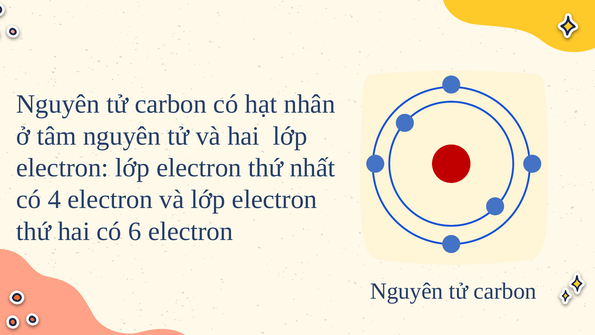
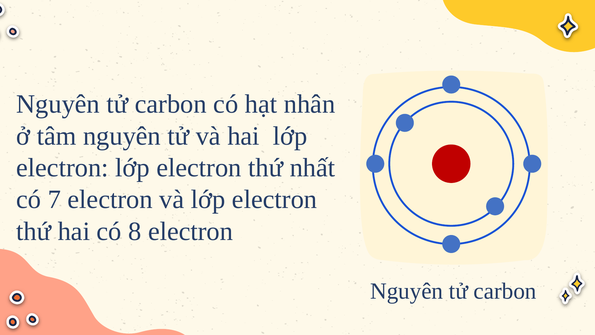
4: 4 -> 7 (54, 199)
6: 6 -> 8 (135, 231)
